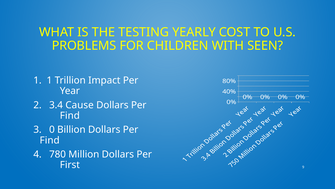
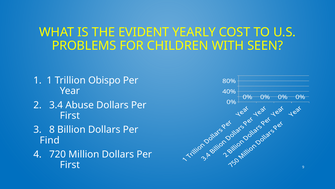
TESTING: TESTING -> EVIDENT (144, 32)
Impact: Impact -> Obispo (104, 80)
Cause: Cause -> Abuse (80, 105)
Find: Find -> First (70, 115)
0: 0 -> 8 (52, 129)
780: 780 -> 720 (58, 154)
